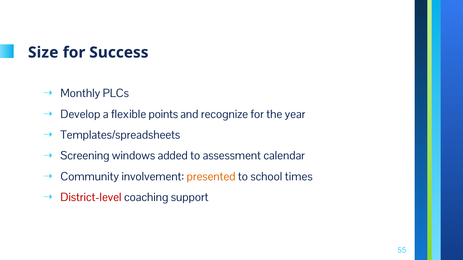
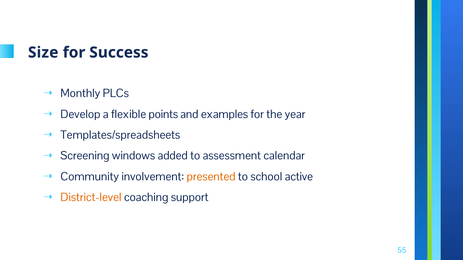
recognize: recognize -> examples (225, 114)
times: times -> active (299, 177)
District-level colour: red -> orange (91, 198)
